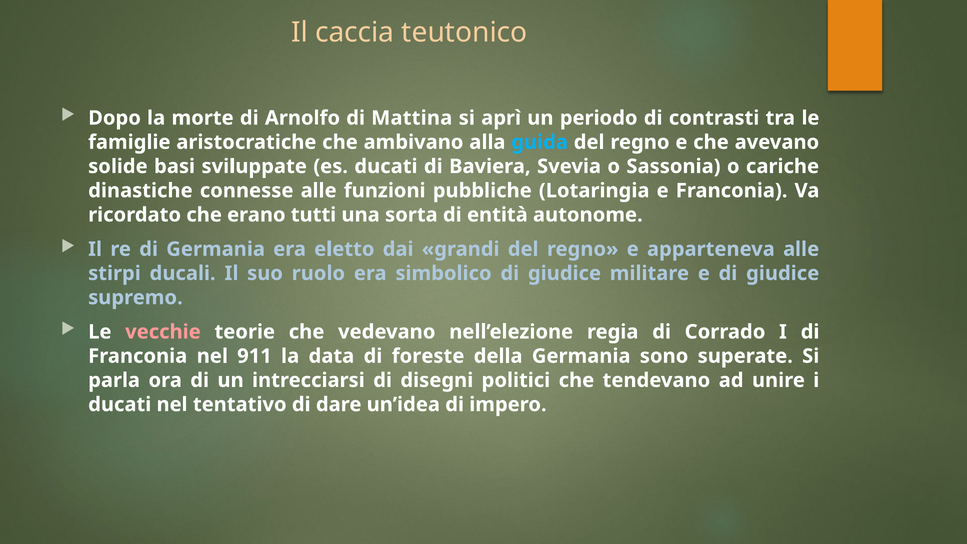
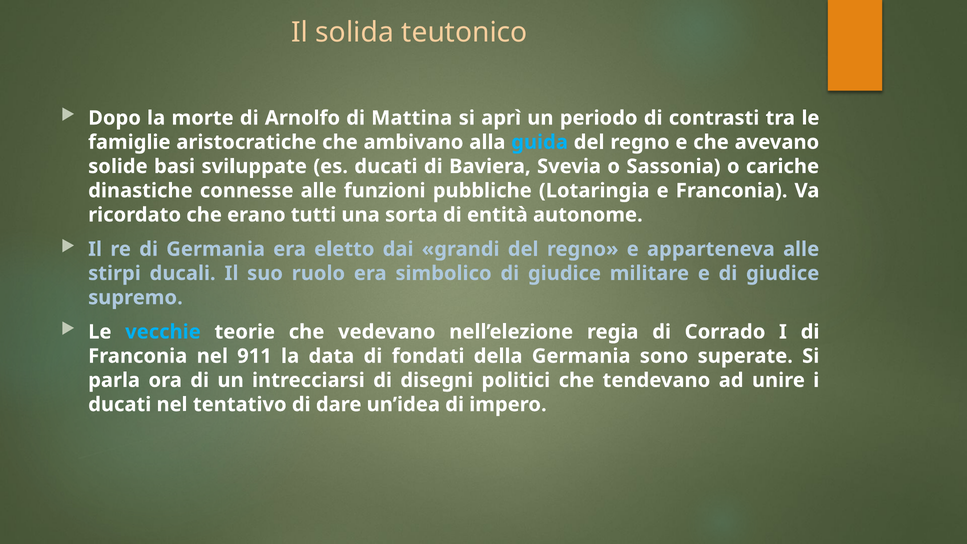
caccia: caccia -> solida (355, 32)
vecchie colour: pink -> light blue (163, 332)
foreste: foreste -> fondati (428, 356)
